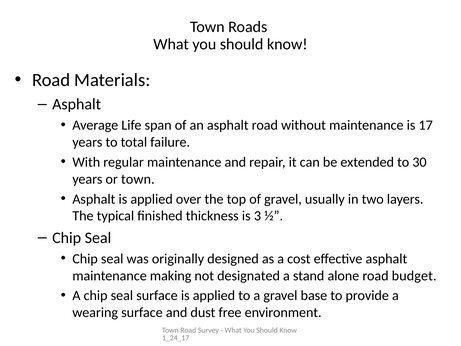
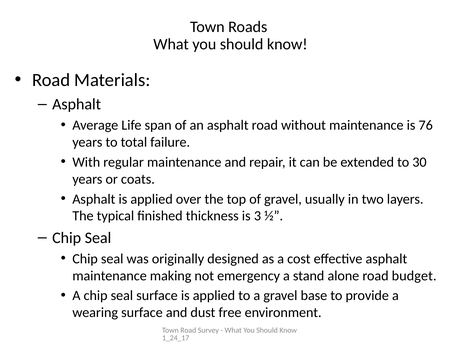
17: 17 -> 76 (426, 125)
or town: town -> coats (138, 179)
designated: designated -> emergency (249, 275)
